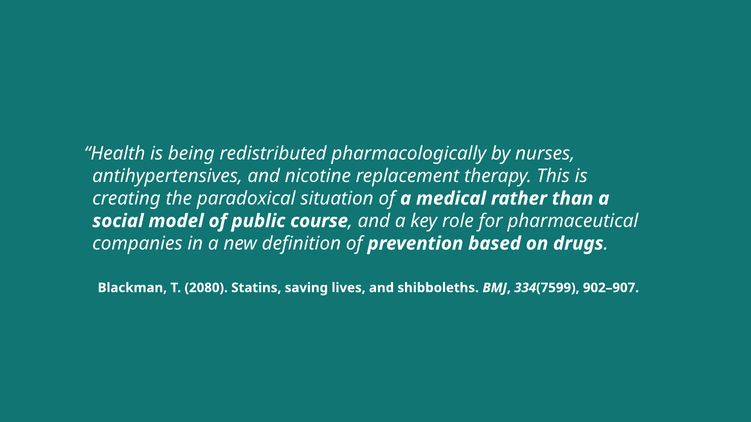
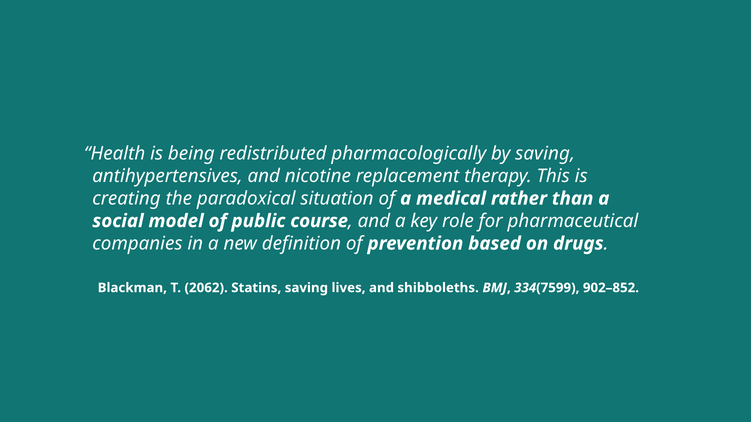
by nurses: nurses -> saving (545, 154)
2080: 2080 -> 2062 (206, 288)
902–907: 902–907 -> 902–852 (611, 288)
